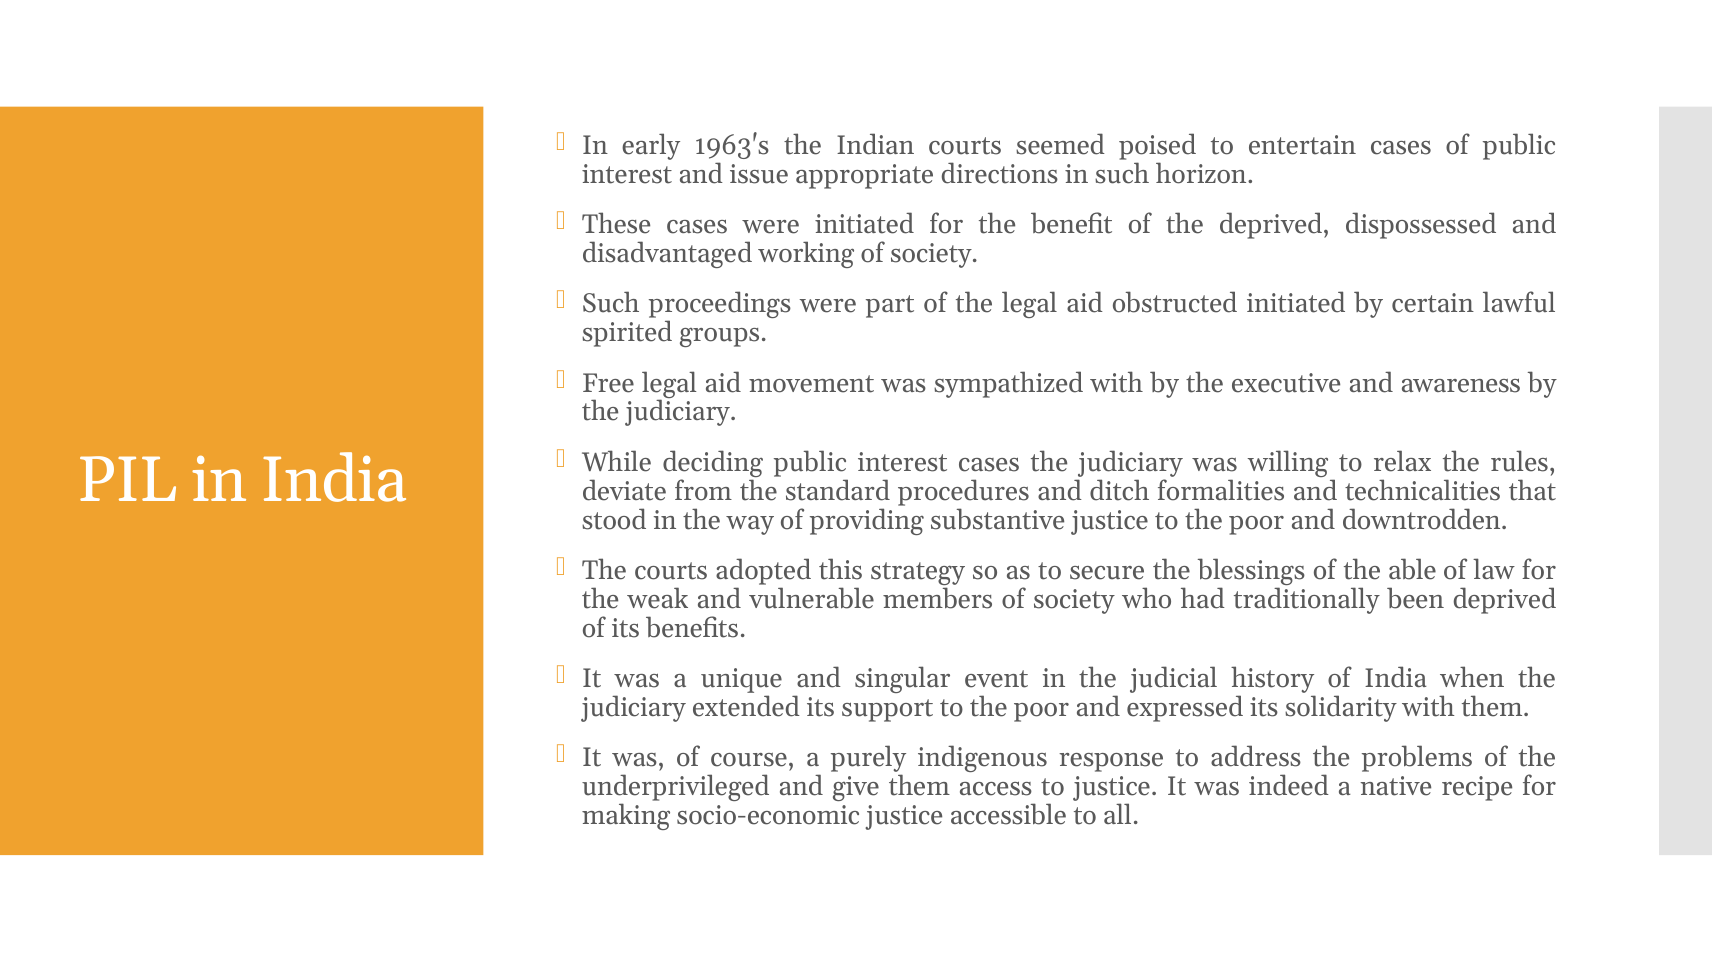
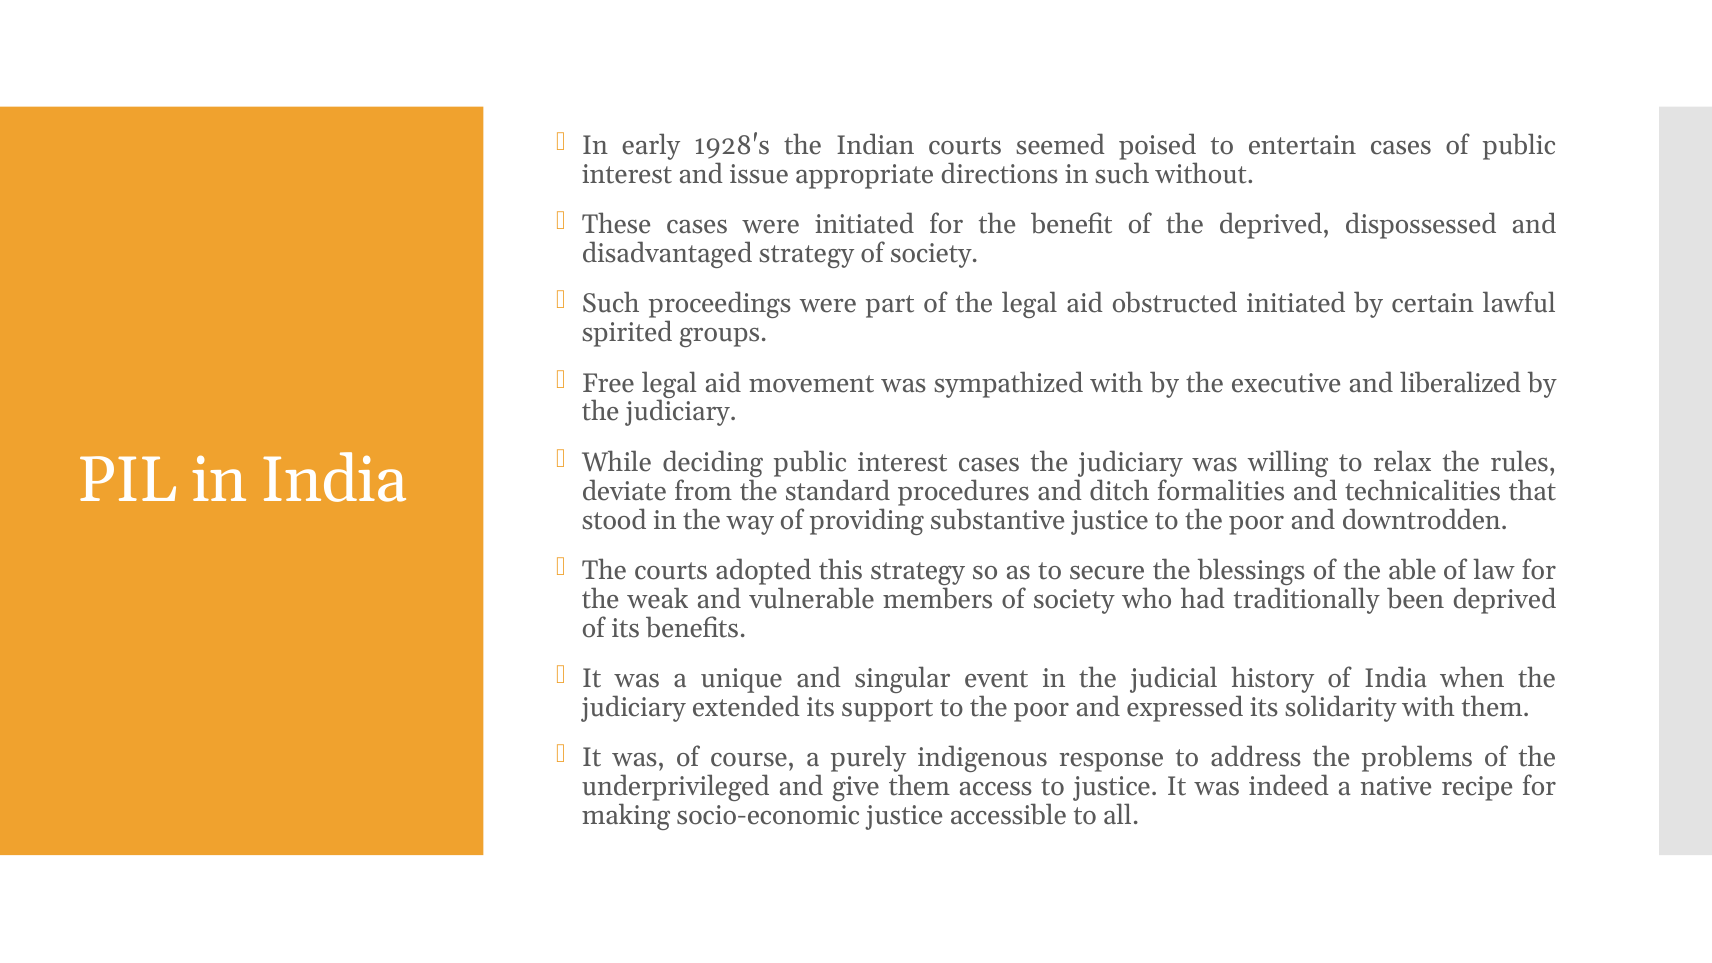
1963's: 1963's -> 1928's (732, 146)
horizon: horizon -> without (1205, 174)
disadvantaged working: working -> strategy (806, 254)
awareness: awareness -> liberalized (1461, 383)
